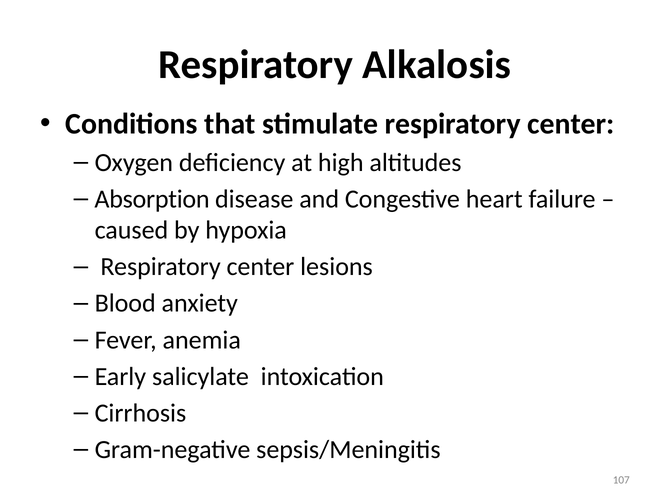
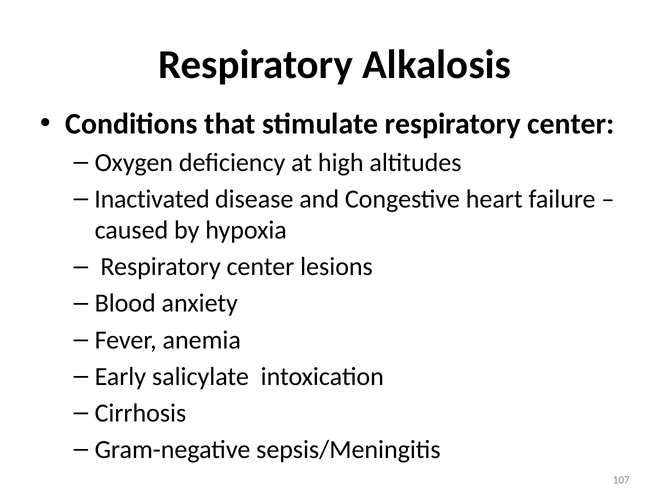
Absorption: Absorption -> Inactivated (152, 199)
